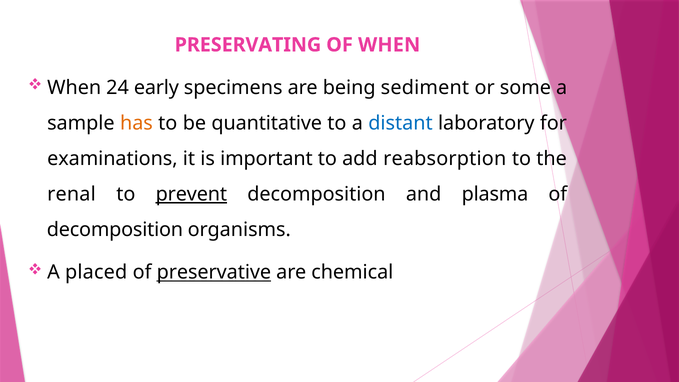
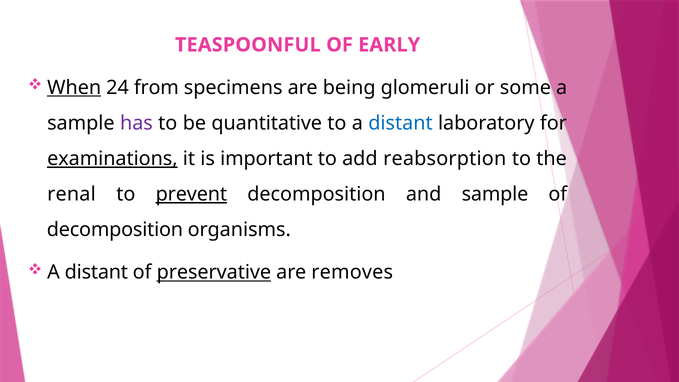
PRESERVATING: PRESERVATING -> TEASPOONFUL (248, 45)
OF WHEN: WHEN -> EARLY (389, 45)
When underline: none -> present (74, 87)
early: early -> from (156, 87)
sediment: sediment -> glomeruli (425, 87)
has colour: orange -> purple (136, 123)
examinations underline: none -> present (112, 159)
and plasma: plasma -> sample (495, 194)
placed: placed -> distant (96, 272)
chemical: chemical -> removes (352, 272)
